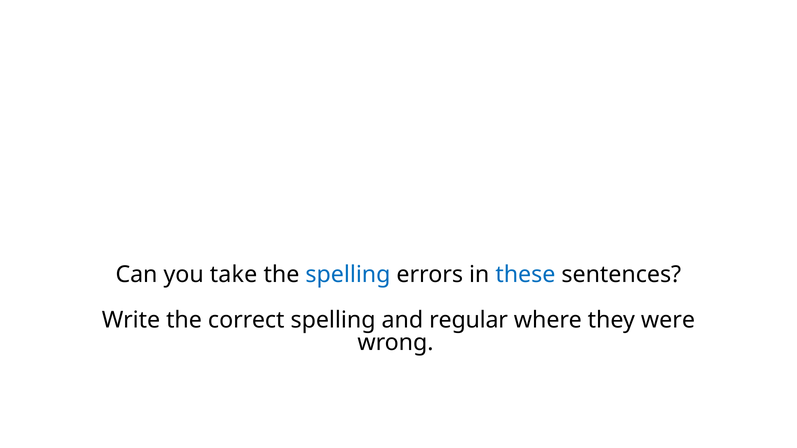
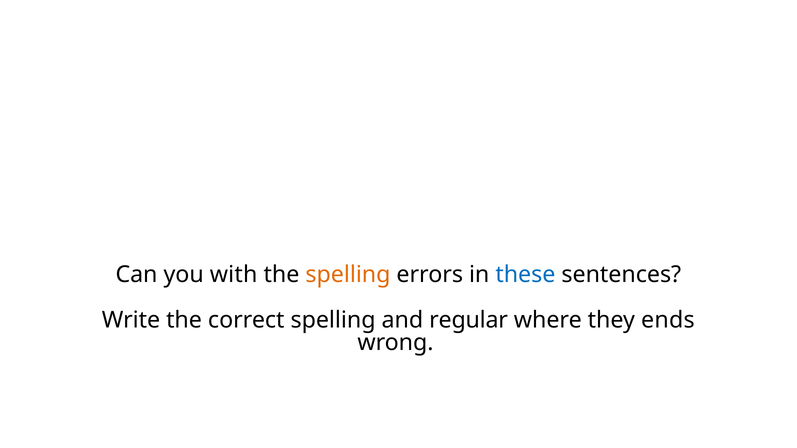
take: take -> with (234, 275)
spelling colour: blue -> orange (348, 275)
were: were -> ends (668, 320)
